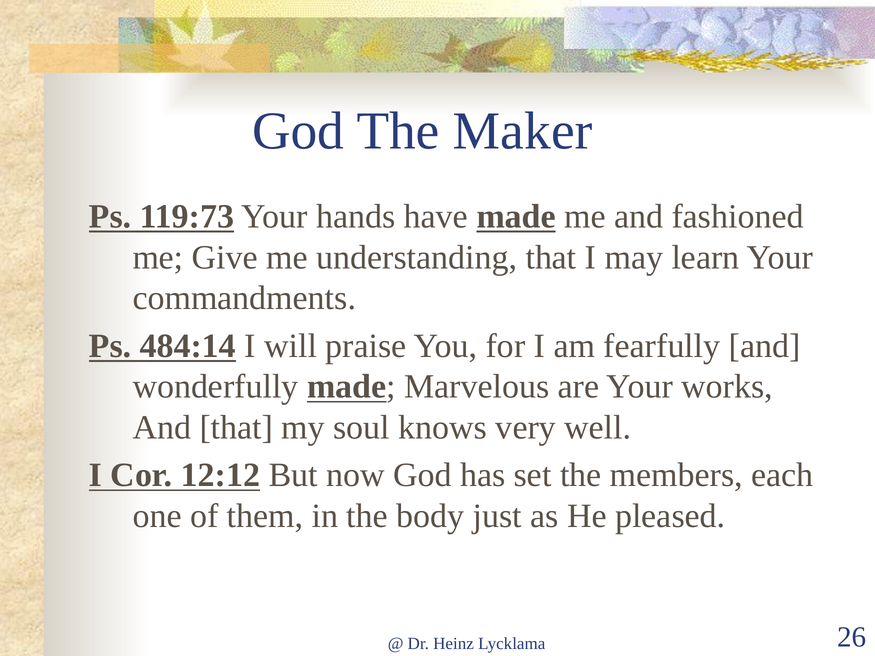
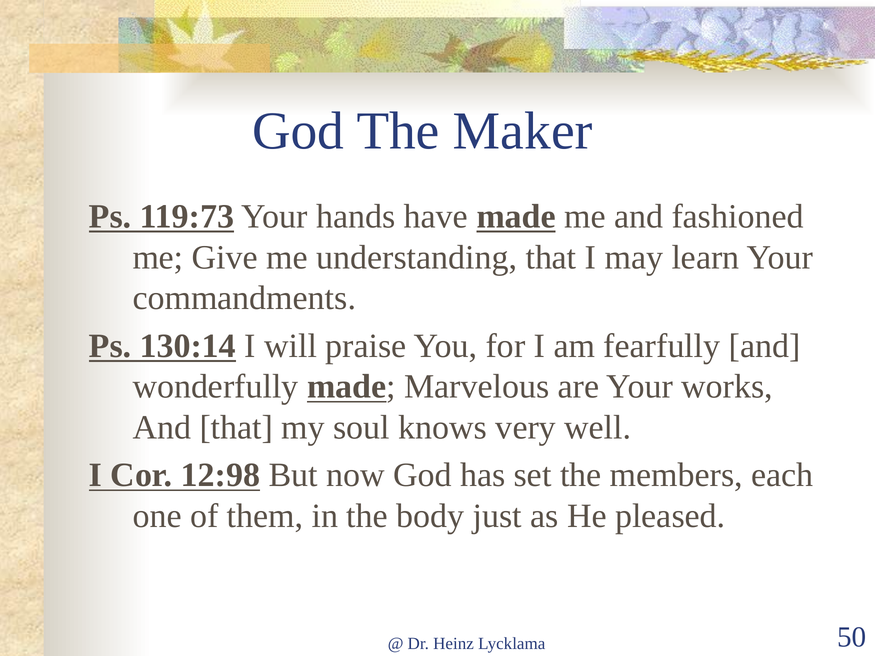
484:14: 484:14 -> 130:14 (188, 346)
12:12: 12:12 -> 12:98 (221, 475)
26: 26 -> 50 (852, 638)
